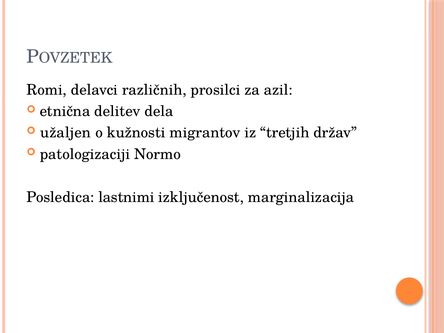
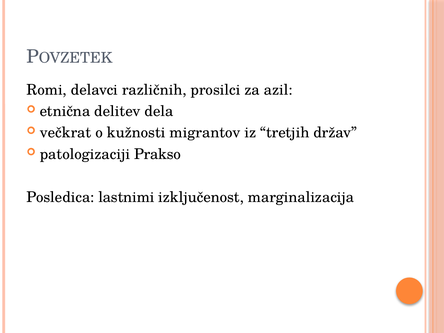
užaljen: užaljen -> večkrat (66, 133)
Normo: Normo -> Prakso (158, 154)
